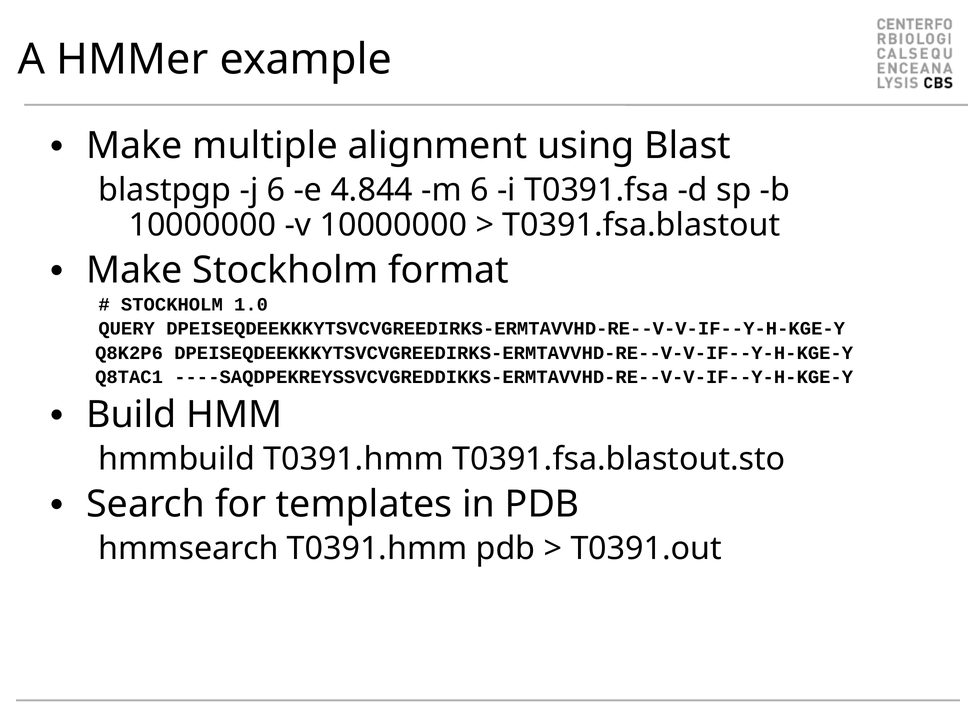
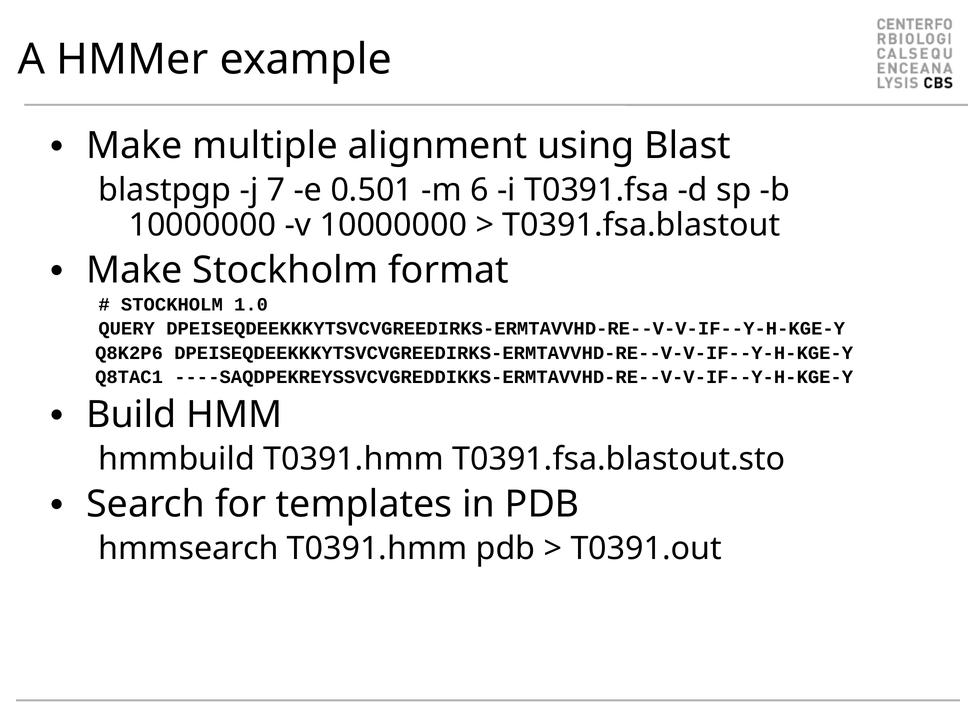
j 6: 6 -> 7 (276, 190)
4.844: 4.844 -> 0.501 (372, 190)
